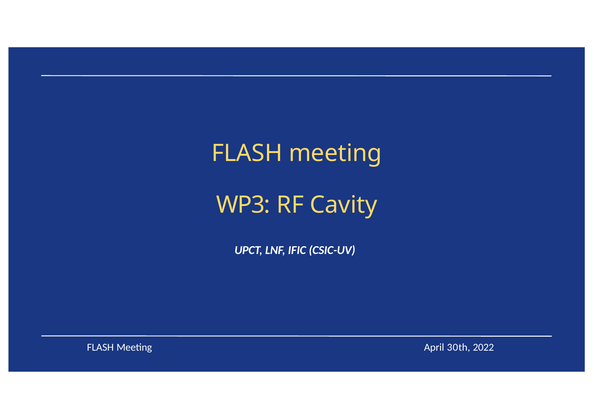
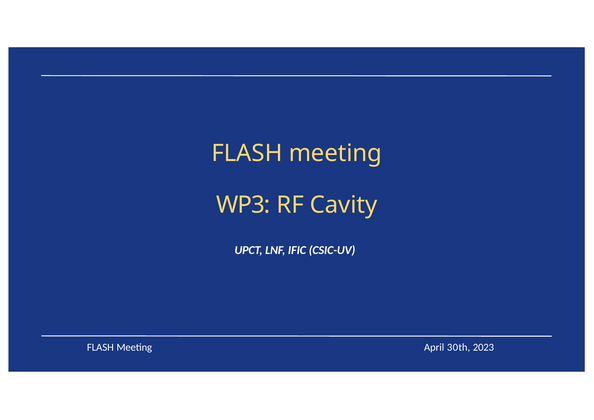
2022: 2022 -> 2023 (483, 347)
